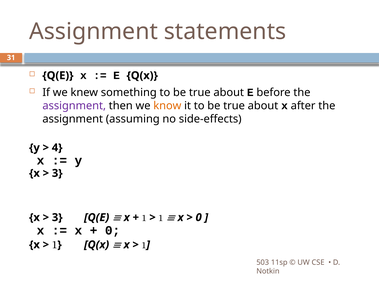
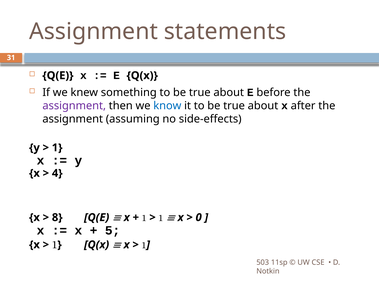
know colour: orange -> blue (167, 106)
4: 4 -> 1 (57, 148)
3: 3 -> 4 (57, 173)
3: 3 -> 8 (57, 218)
0: 0 -> 5 (113, 231)
